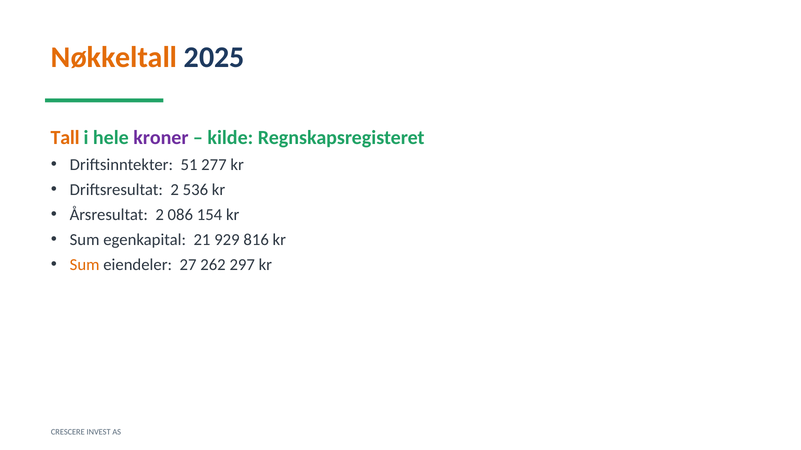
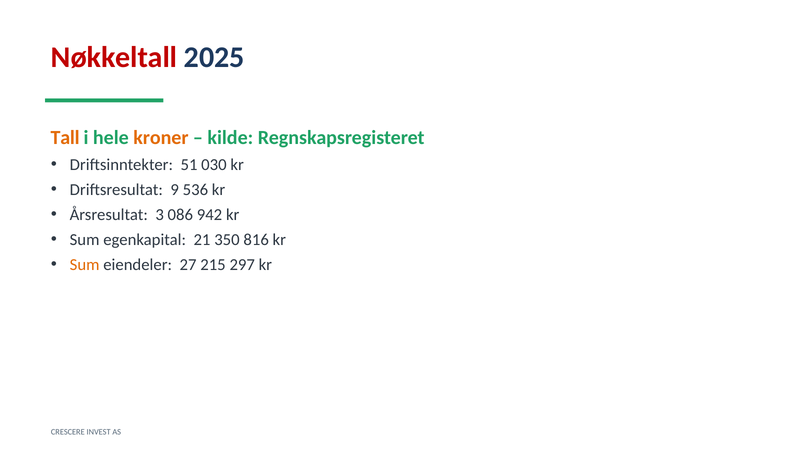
Nøkkeltall colour: orange -> red (114, 57)
kroner colour: purple -> orange (161, 138)
277: 277 -> 030 (214, 165)
Driftsresultat 2: 2 -> 9 (175, 190)
Årsresultat 2: 2 -> 3 (160, 215)
154: 154 -> 942 (210, 215)
929: 929 -> 350 (227, 240)
262: 262 -> 215 (213, 265)
